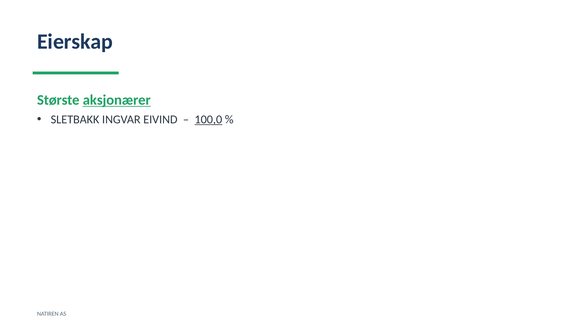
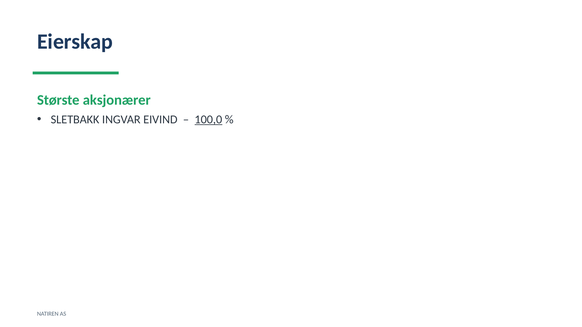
aksjonærer underline: present -> none (117, 100)
